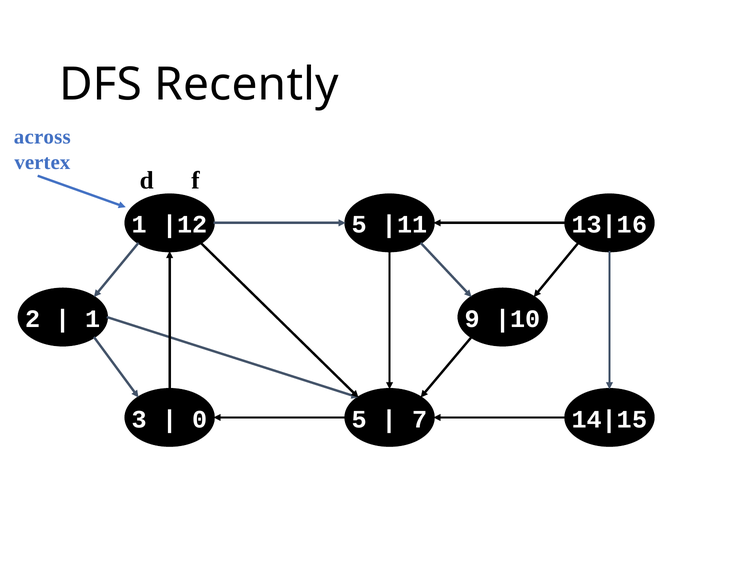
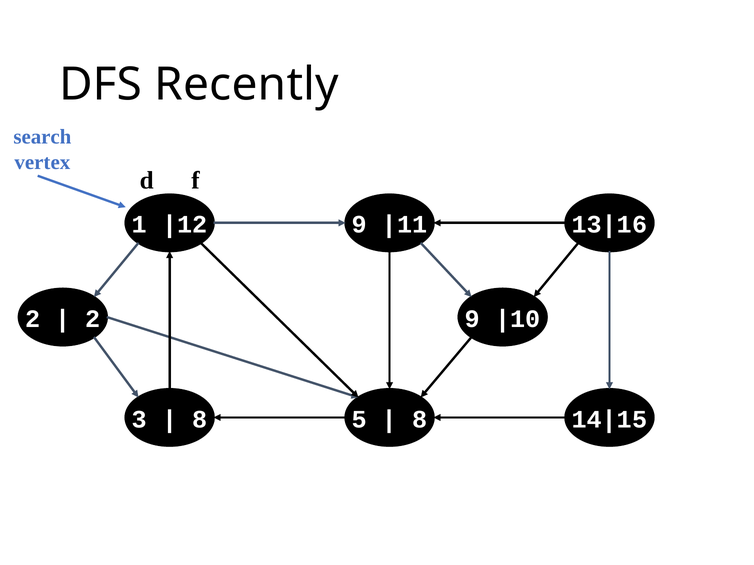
across: across -> search (42, 137)
5: 5 -> 9 (359, 225)
1: 1 -> 2 (93, 319)
0: 0 -> 8 (200, 420)
7: 7 -> 8 (420, 420)
